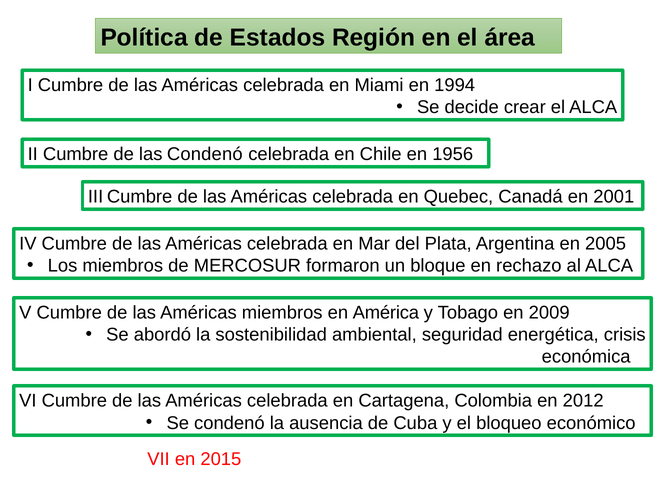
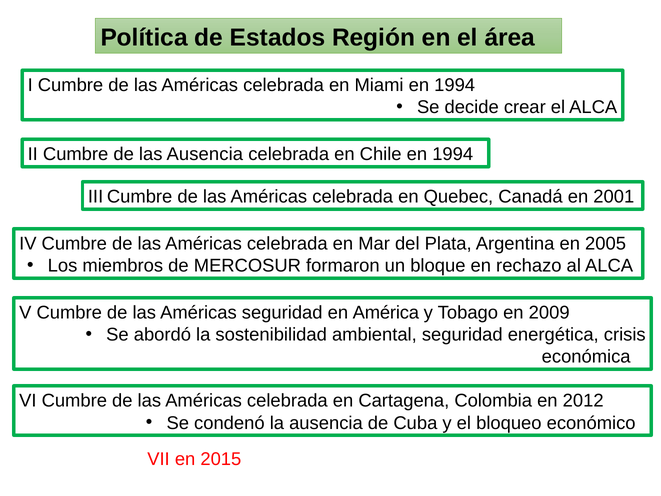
las Condenó: Condenó -> Ausencia (205, 154)
Chile en 1956: 1956 -> 1994 (453, 154)
Américas miembros: miembros -> seguridad (282, 313)
